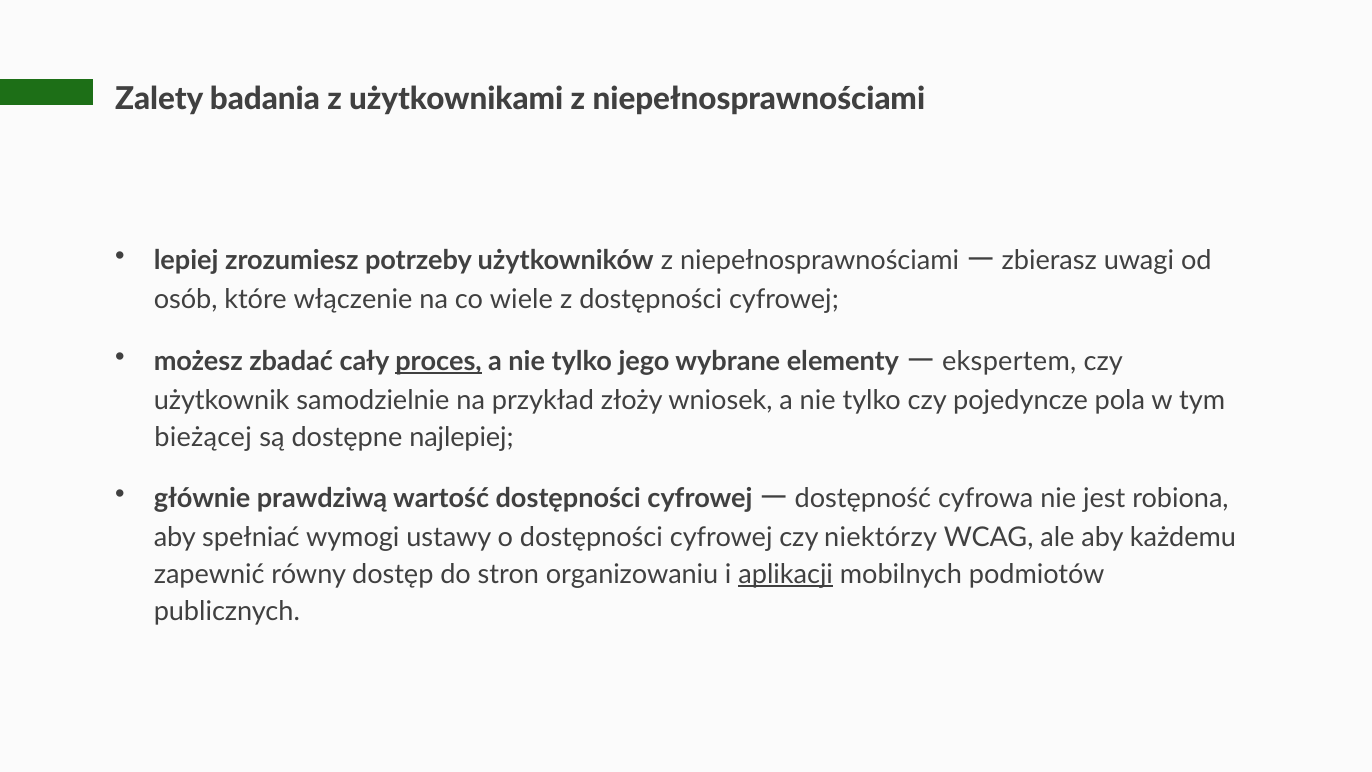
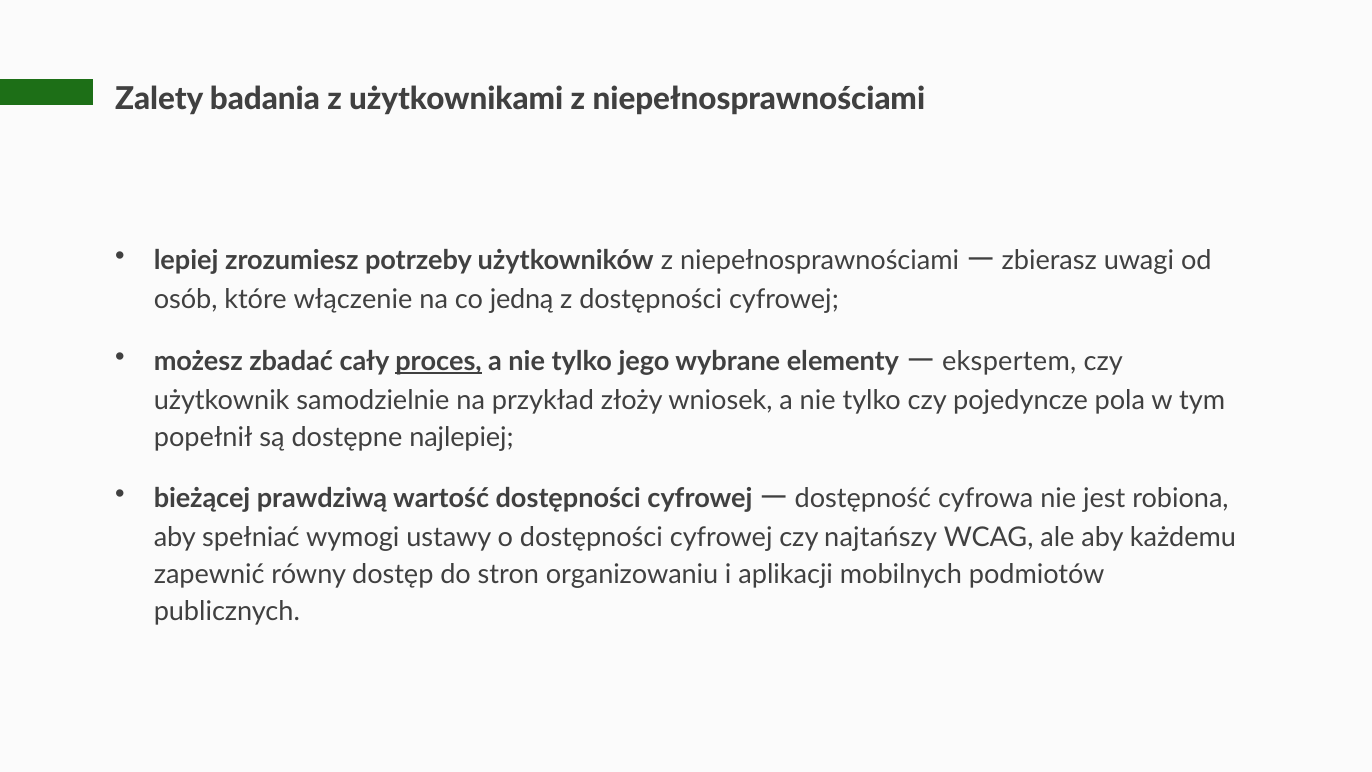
wiele: wiele -> jedną (522, 300)
bieżącej: bieżącej -> popełnił (203, 437)
głównie: głównie -> bieżącej (202, 499)
niektórzy: niektórzy -> najtańszy (881, 537)
aplikacji underline: present -> none (786, 574)
